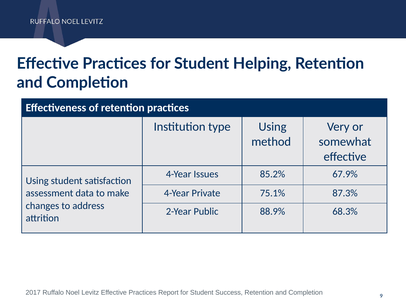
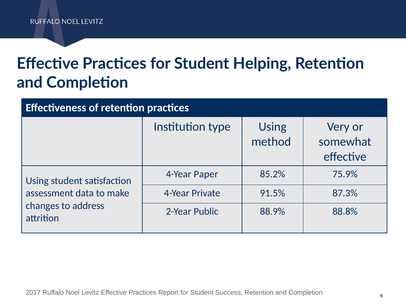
Issues: Issues -> Paper (206, 174)
67.9%: 67.9% -> 75.9% (345, 174)
75.1%: 75.1% -> 91.5% (273, 193)
68.3%: 68.3% -> 88.8% (345, 211)
